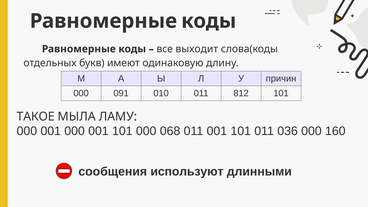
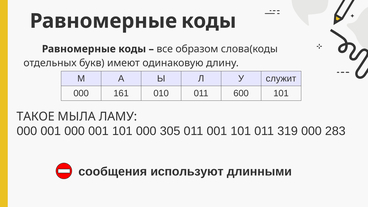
выходит: выходит -> образом (197, 49)
причин: причин -> служит (281, 79)
091: 091 -> 161 (121, 93)
812: 812 -> 600 (241, 93)
068: 068 -> 305 (170, 131)
036: 036 -> 319 (288, 131)
160: 160 -> 283 (335, 131)
